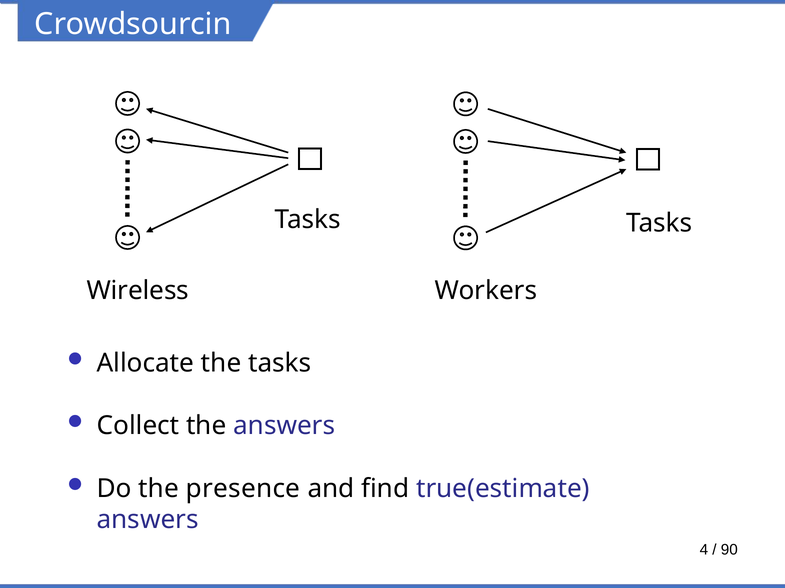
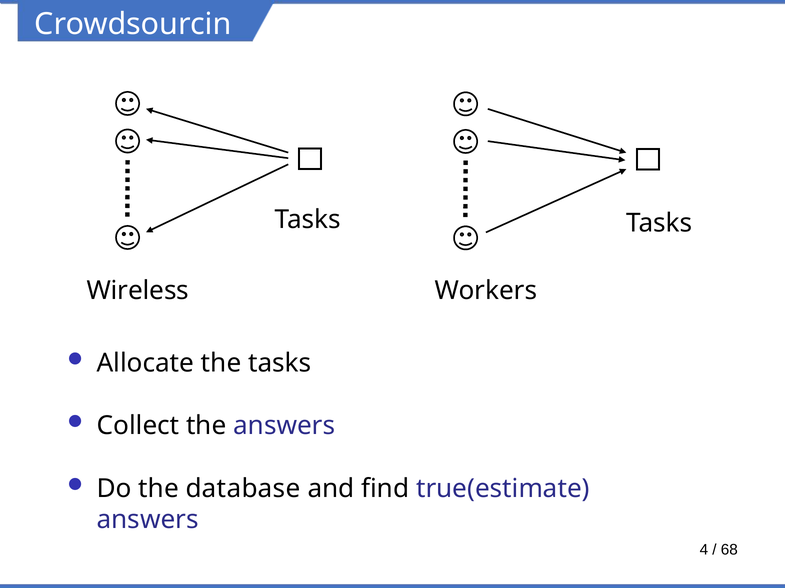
presence: presence -> database (243, 489)
90: 90 -> 68 (729, 550)
